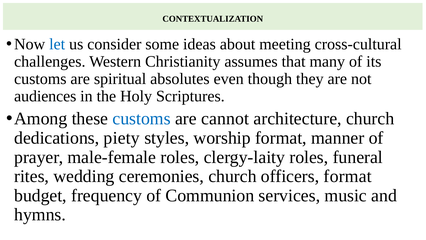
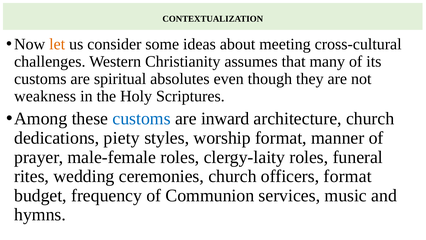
let colour: blue -> orange (57, 44)
audiences: audiences -> weakness (45, 96)
cannot: cannot -> inward (225, 119)
